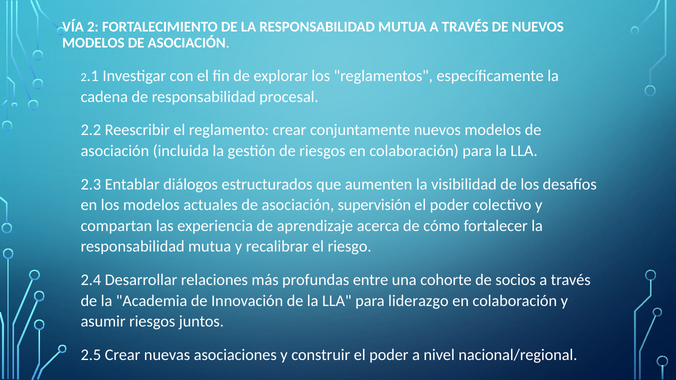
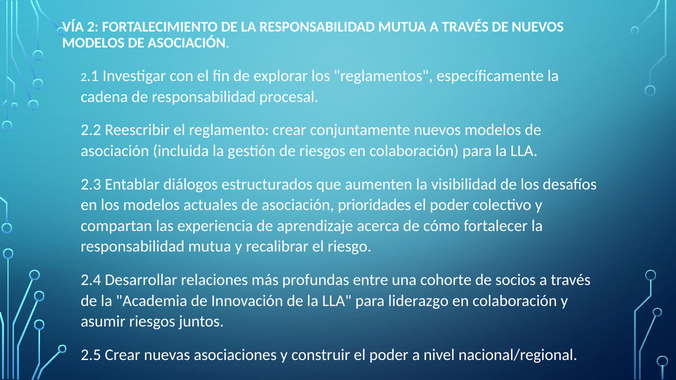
supervisión: supervisión -> prioridades (374, 205)
